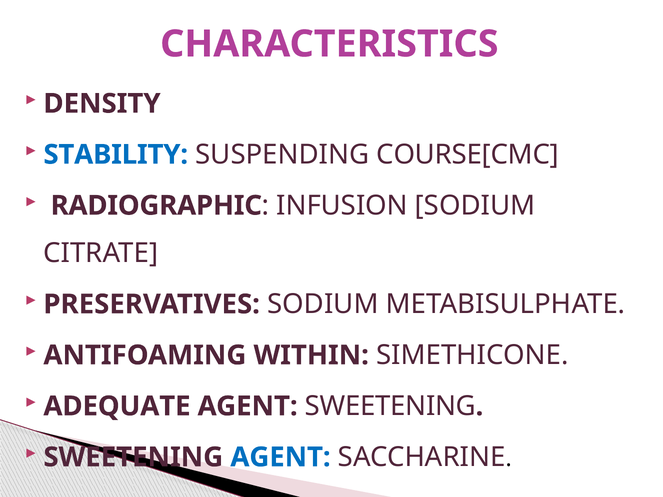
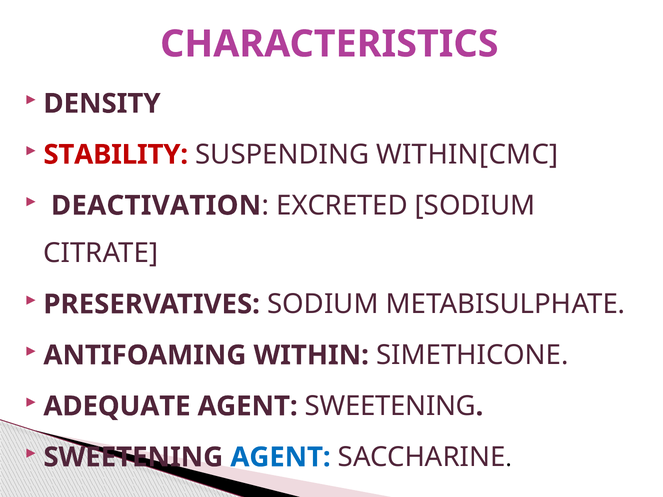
STABILITY colour: blue -> red (116, 155)
COURSE[CMC: COURSE[CMC -> WITHIN[CMC (467, 155)
RADIOGRAPHIC: RADIOGRAPHIC -> DEACTIVATION (156, 206)
INFUSION: INFUSION -> EXCRETED (342, 206)
